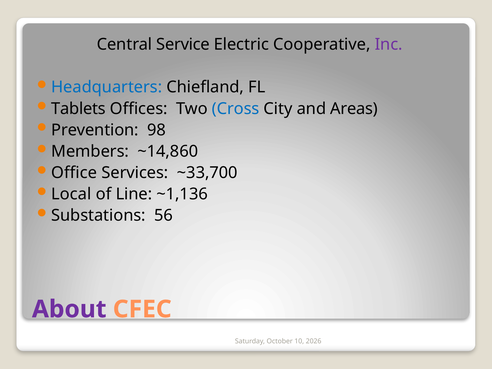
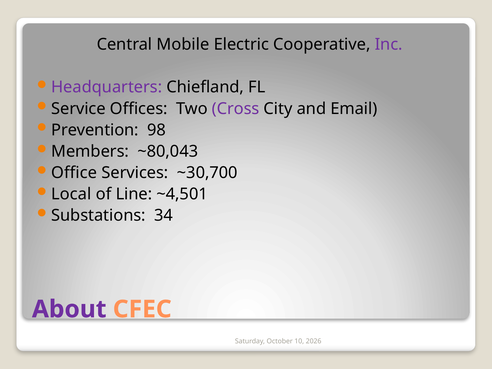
Service: Service -> Mobile (183, 44)
Headquarters colour: blue -> purple (107, 87)
Tablets: Tablets -> Service (78, 109)
Cross colour: blue -> purple (236, 109)
Areas: Areas -> Email (354, 109)
~14,860: ~14,860 -> ~80,043 (168, 151)
~33,700: ~33,700 -> ~30,700 (207, 173)
~1,136: ~1,136 -> ~4,501 (182, 194)
56: 56 -> 34 (164, 216)
